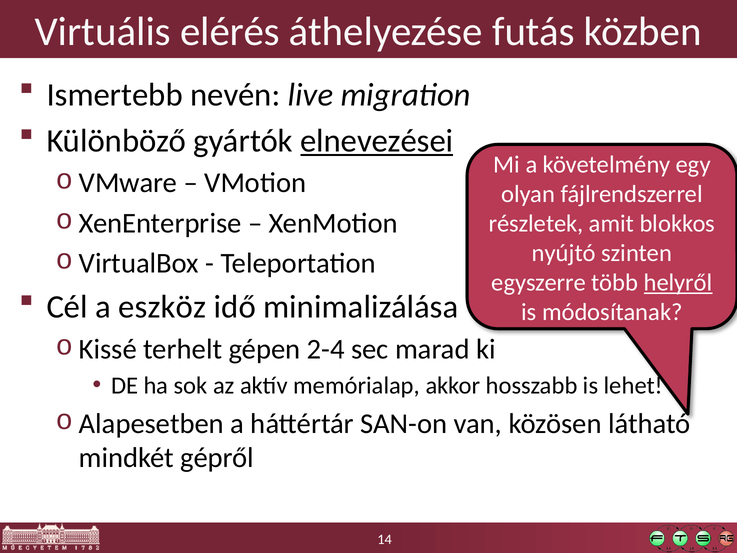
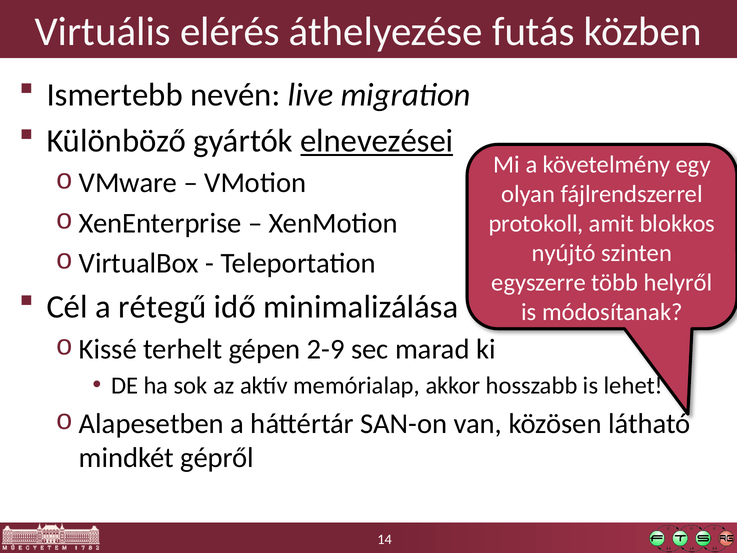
részletek: részletek -> protokoll (536, 223)
helyről underline: present -> none (678, 282)
eszköz: eszköz -> rétegű (162, 307)
2-4: 2-4 -> 2-9 (326, 349)
